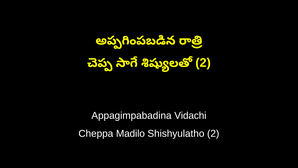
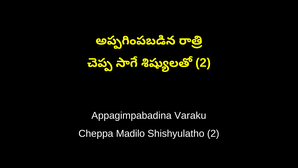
Vidachi: Vidachi -> Varaku (190, 115)
